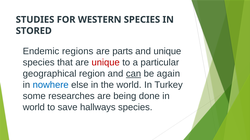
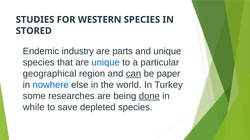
regions: regions -> industry (78, 52)
unique colour: red -> blue (106, 63)
again: again -> paper (168, 74)
done underline: none -> present (149, 97)
world: world -> while (34, 108)
hallways: hallways -> depleted (98, 108)
